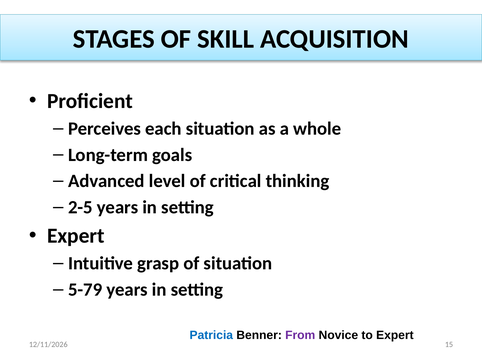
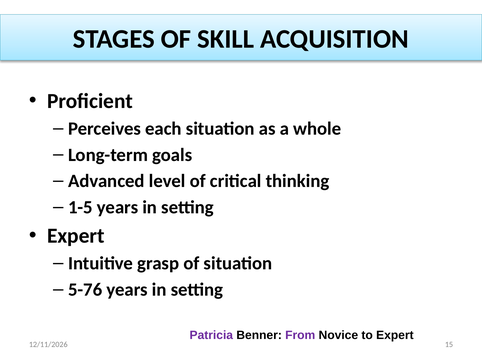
2-5: 2-5 -> 1-5 (80, 208)
5-79: 5-79 -> 5-76 (85, 290)
Patricia colour: blue -> purple (211, 336)
